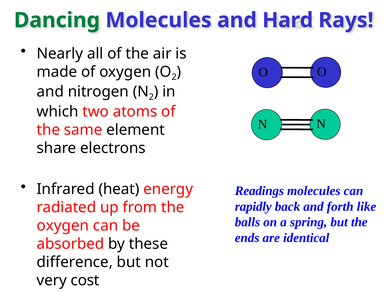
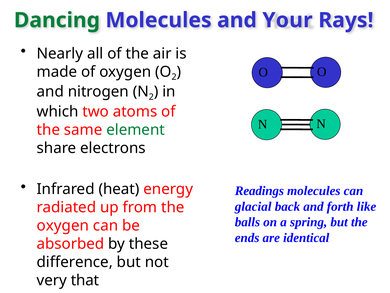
Hard: Hard -> Your (287, 20)
element colour: black -> green (136, 130)
rapidly: rapidly -> glacial (253, 206)
cost: cost -> that (85, 280)
